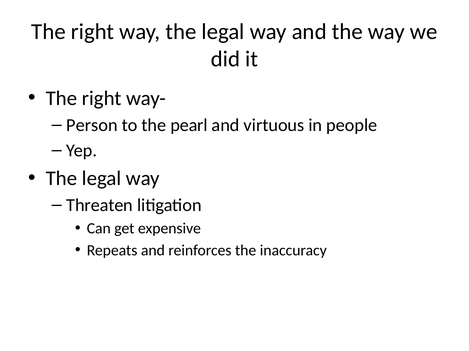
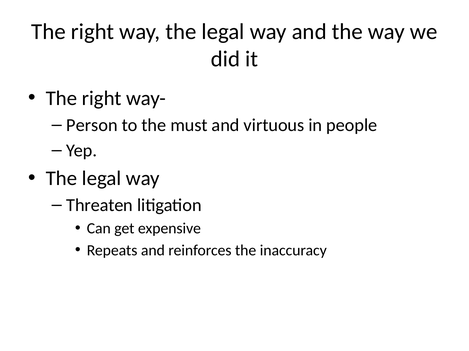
pearl: pearl -> must (189, 125)
